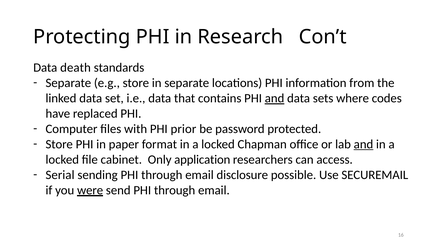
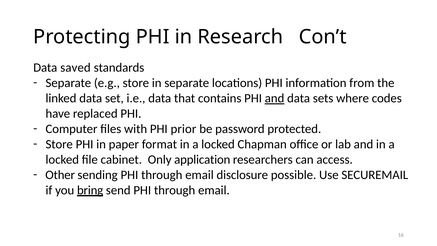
death: death -> saved (75, 68)
and underline: present -> none (363, 144)
Serial: Serial -> Other (60, 175)
were: were -> bring (90, 190)
